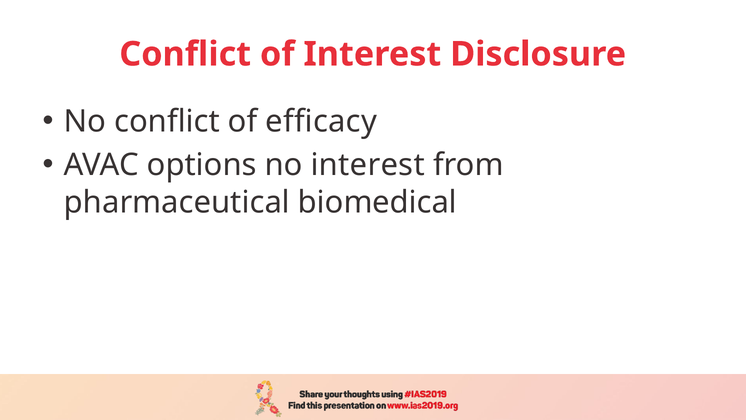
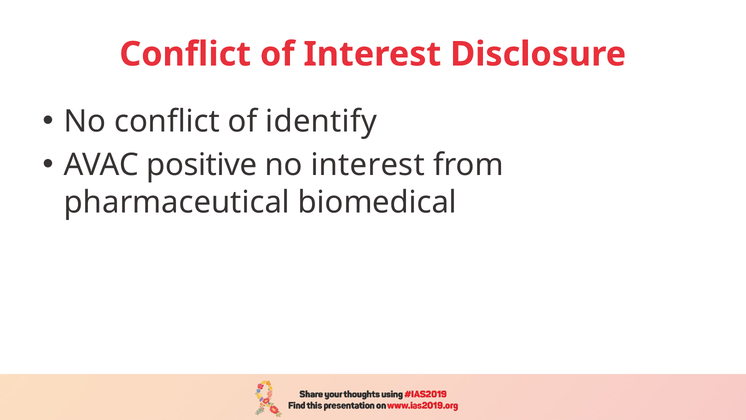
efficacy: efficacy -> identify (321, 122)
options: options -> positive (202, 165)
